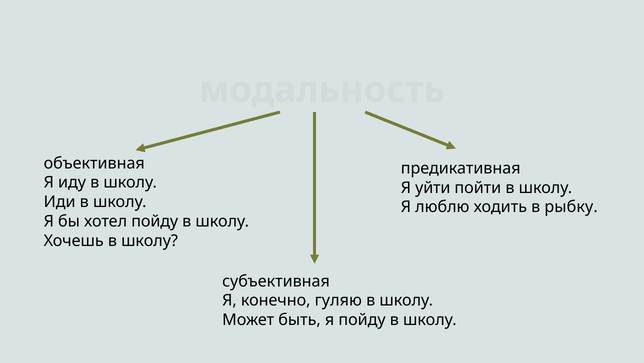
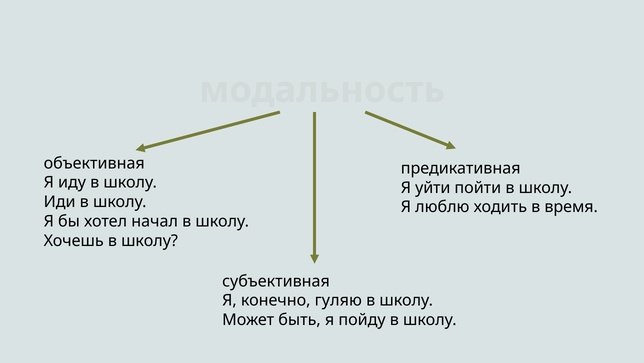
рыбку: рыбку -> время (571, 207)
хотел пойду: пойду -> начал (155, 221)
